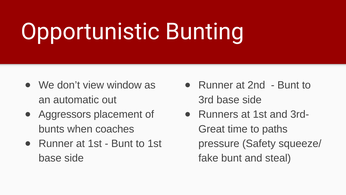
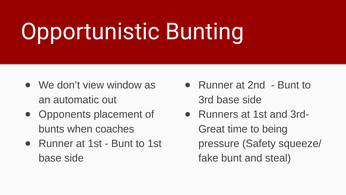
Aggressors: Aggressors -> Opponents (65, 114)
paths: paths -> being (275, 129)
